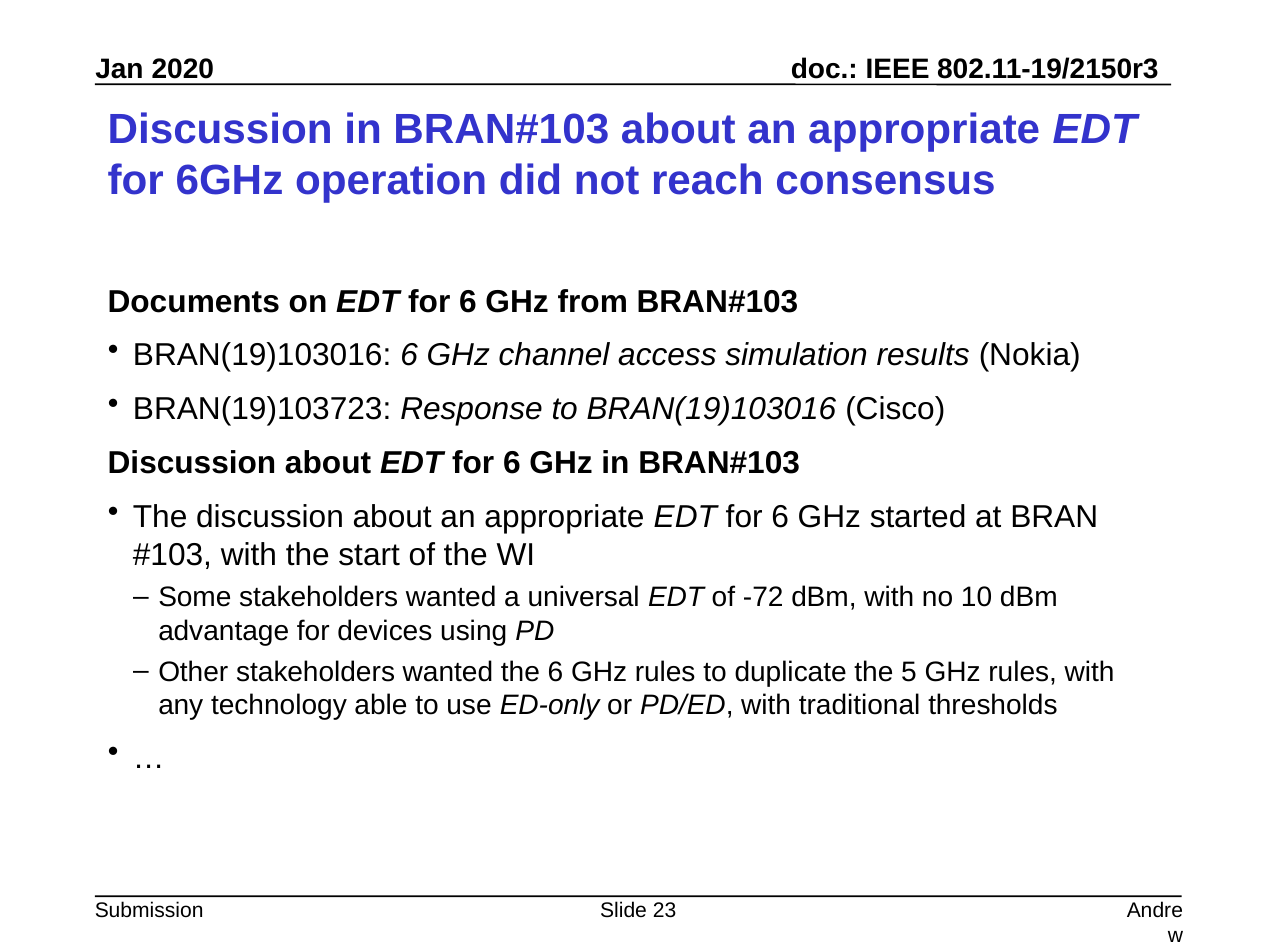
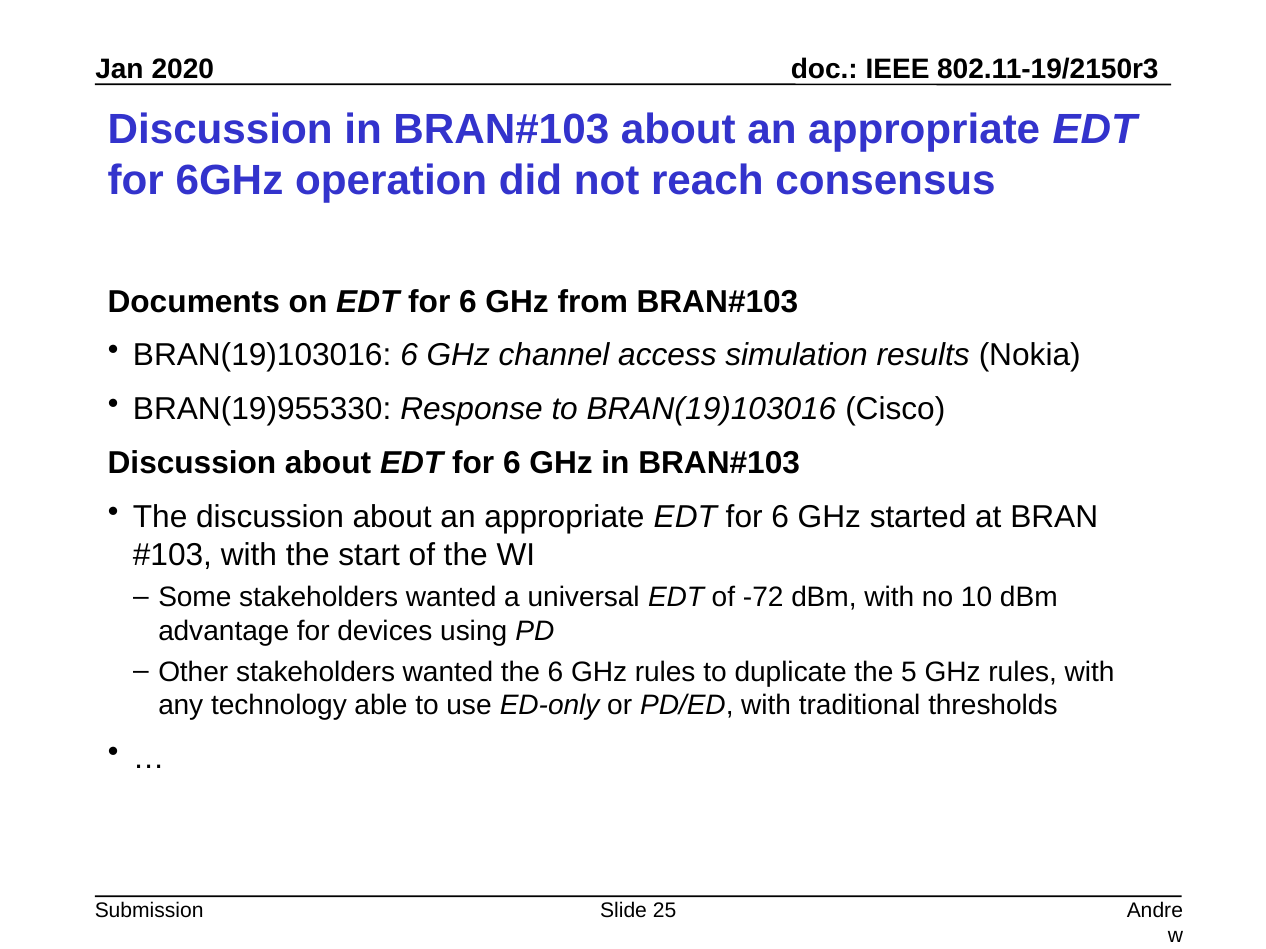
BRAN(19)103723: BRAN(19)103723 -> BRAN(19)955330 (262, 410)
23: 23 -> 25 (665, 911)
